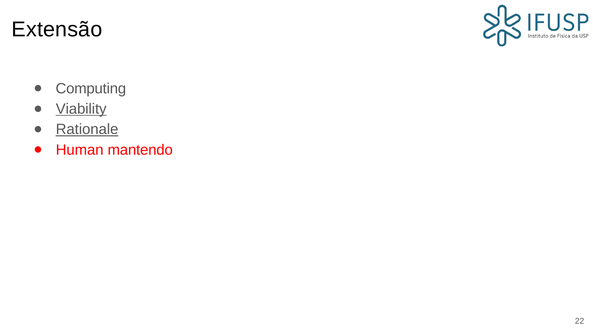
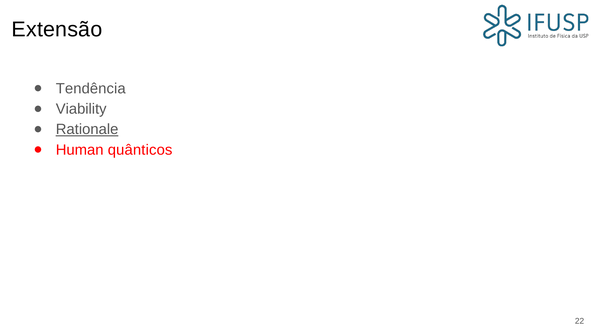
Computing: Computing -> Tendência (91, 88)
Viability underline: present -> none (81, 109)
mantendo: mantendo -> quânticos (140, 150)
